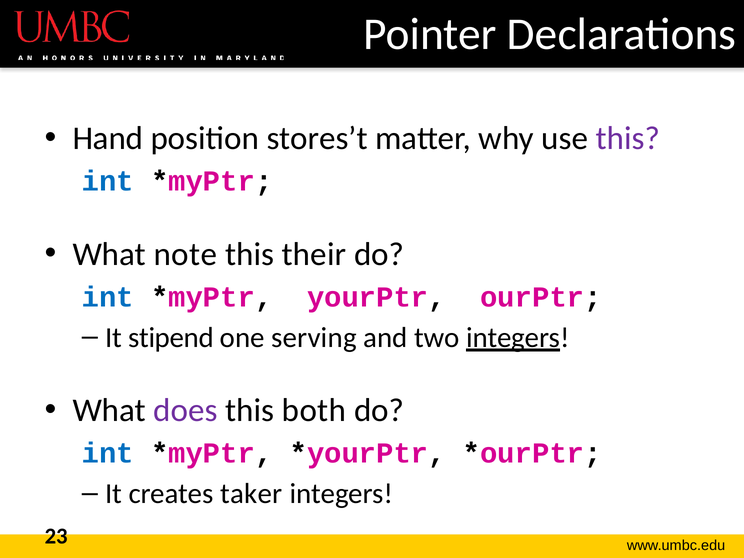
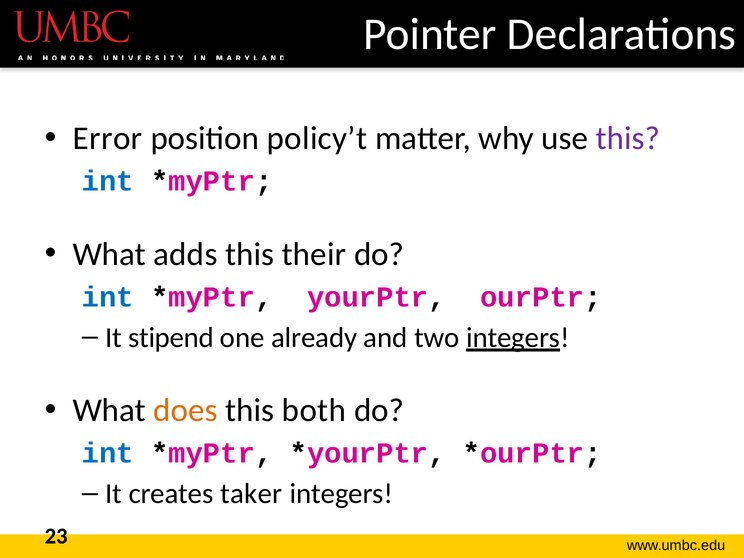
Hand: Hand -> Error (108, 138)
stores’t: stores’t -> policy’t (317, 138)
note: note -> adds (185, 254)
serving: serving -> already (314, 337)
does colour: purple -> orange (186, 411)
